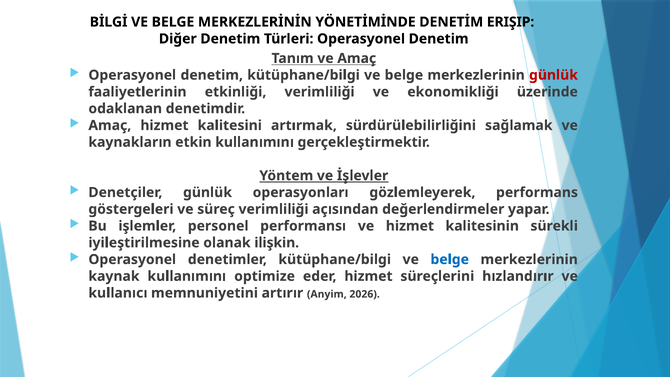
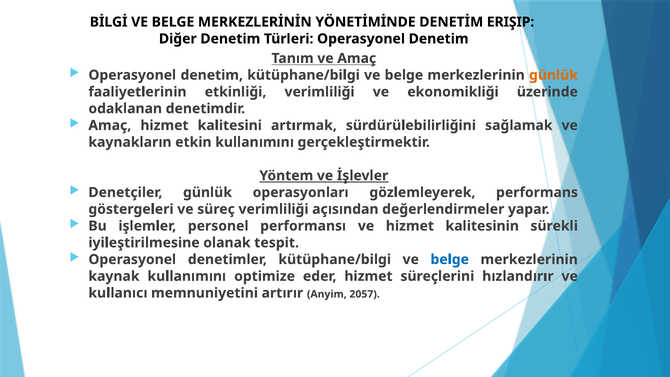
günlük colour: red -> orange (553, 75)
ilişkin: ilişkin -> tespit (277, 243)
2026: 2026 -> 2057 (365, 294)
